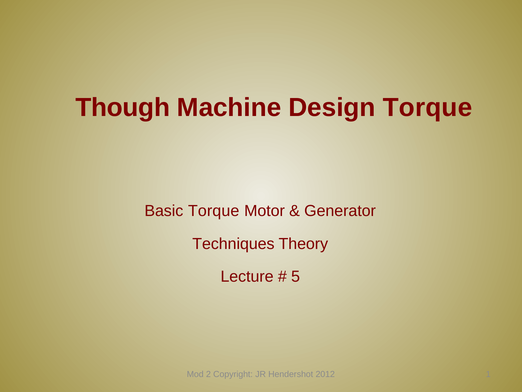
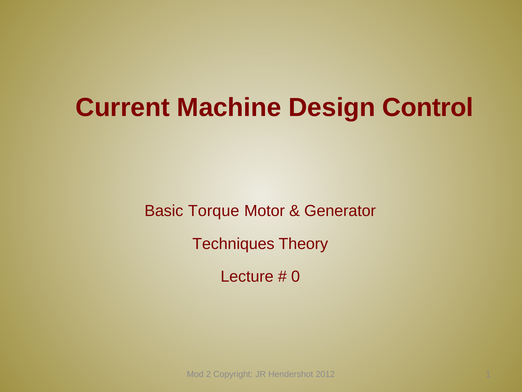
Though: Though -> Current (123, 107)
Design Torque: Torque -> Control (428, 107)
5: 5 -> 0 (296, 276)
